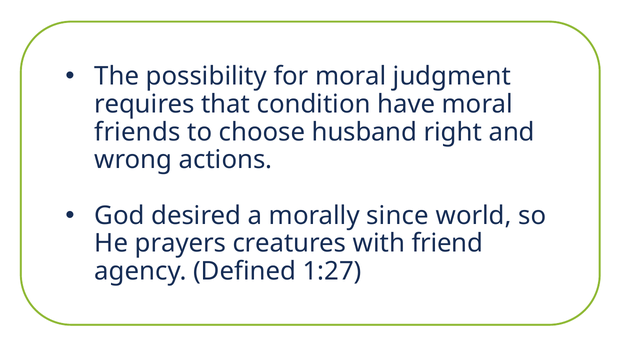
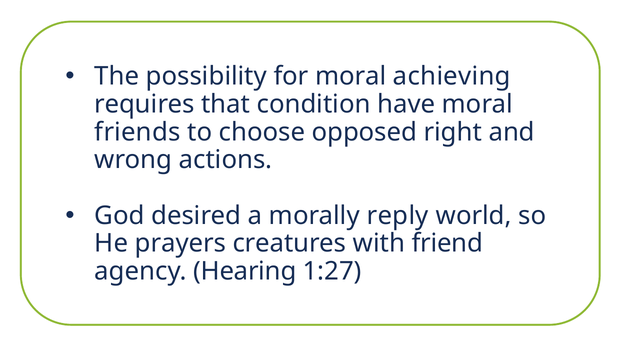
judgment: judgment -> achieving (452, 76)
husband: husband -> opposed (364, 132)
since: since -> reply (398, 216)
Defined: Defined -> Hearing (245, 271)
